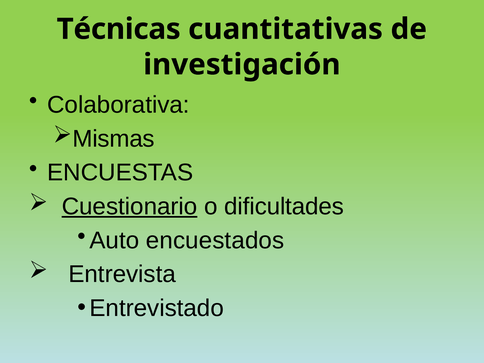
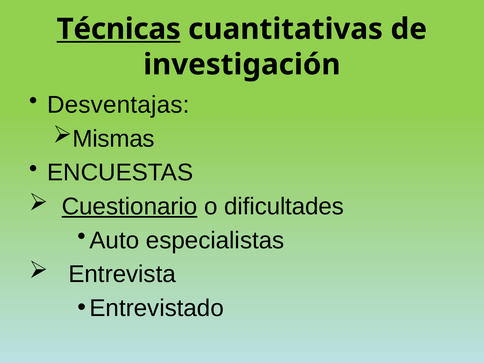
Técnicas underline: none -> present (119, 29)
Colaborativa: Colaborativa -> Desventajas (118, 105)
encuestados: encuestados -> especialistas (215, 240)
